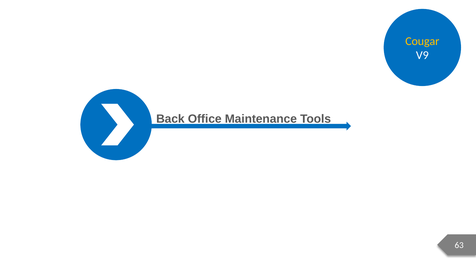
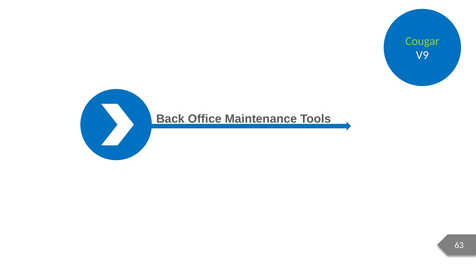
Cougar colour: yellow -> light green (422, 41)
